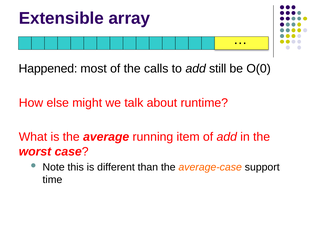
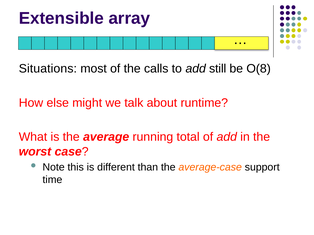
Happened: Happened -> Situations (48, 69)
O(0: O(0 -> O(8 (259, 69)
item: item -> total (188, 137)
